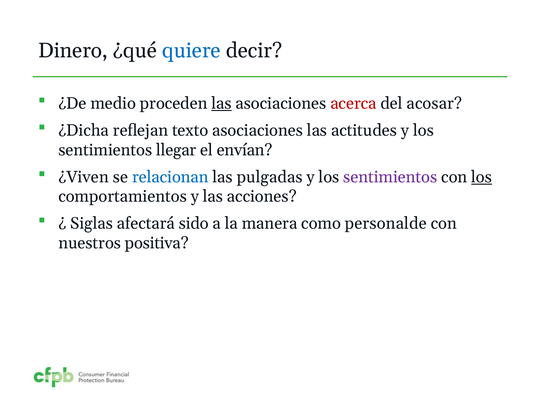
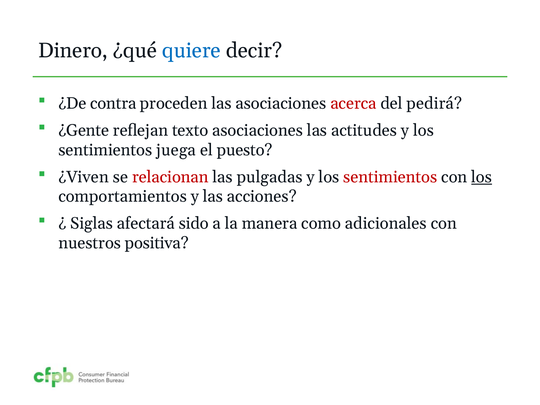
medio: medio -> contra (113, 103)
las underline: present -> none (221, 103)
acosar: acosar -> pedirá (434, 103)
¿Dicha: ¿Dicha -> ¿Gente (84, 130)
llegar: llegar -> juega (176, 150)
envían: envían -> puesto (245, 150)
relacionan colour: blue -> red (170, 177)
sentimientos colour: purple -> red (390, 177)
personalde: personalde -> adicionales (386, 223)
